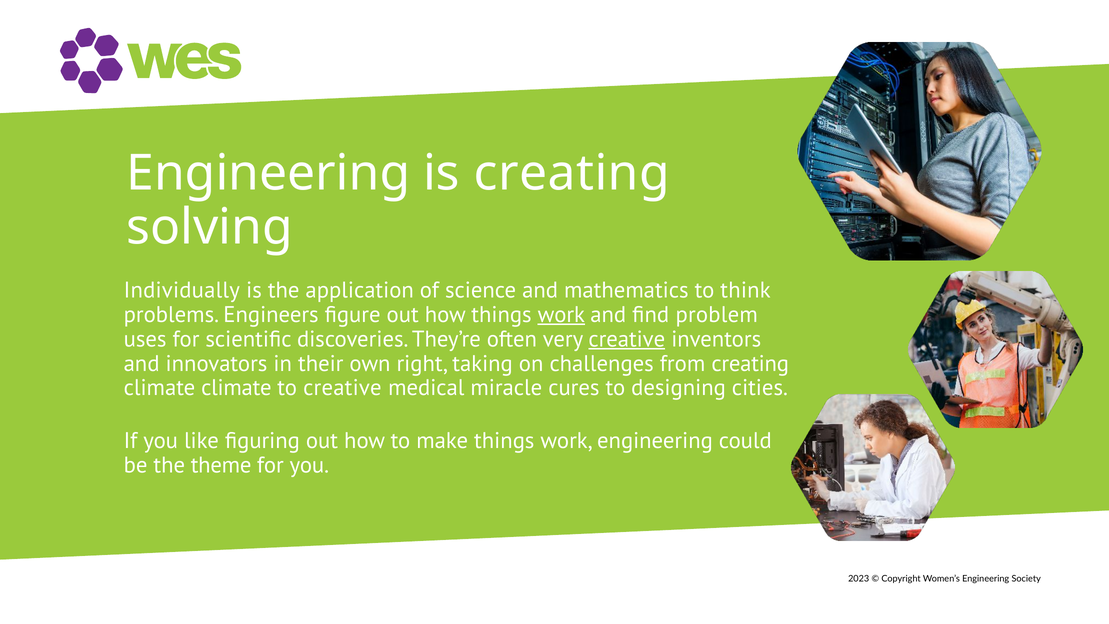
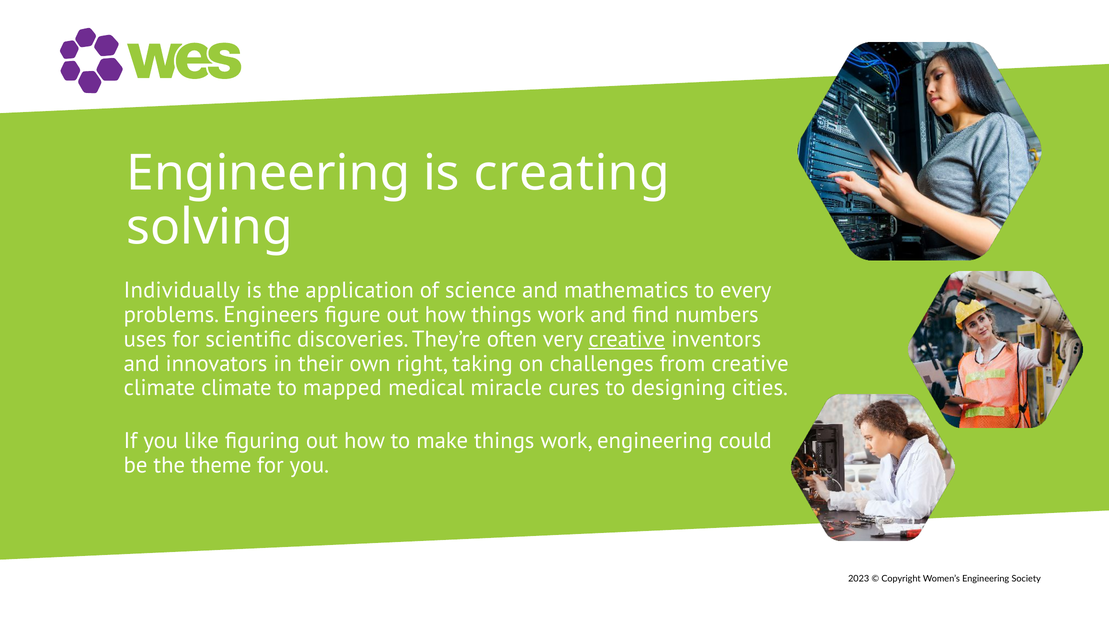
think: think -> every (746, 290)
work underline: present -> none (561, 314)
problem: problem -> numbers (717, 314)
from creating: creating -> creative (750, 363)
to creative: creative -> mapped (342, 388)
